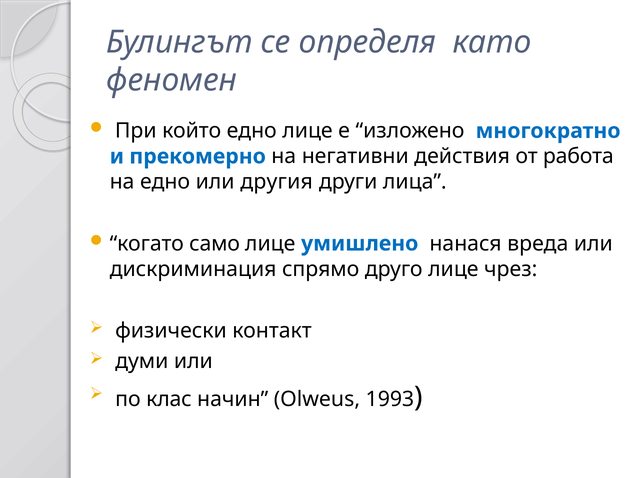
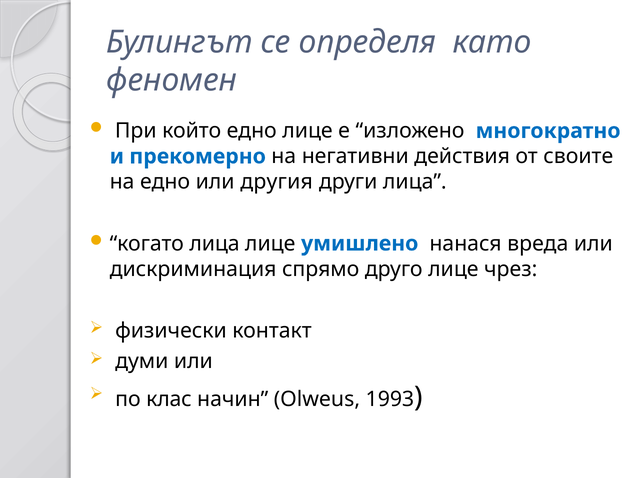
работа: работа -> своите (578, 157)
когато само: само -> лица (215, 244)
